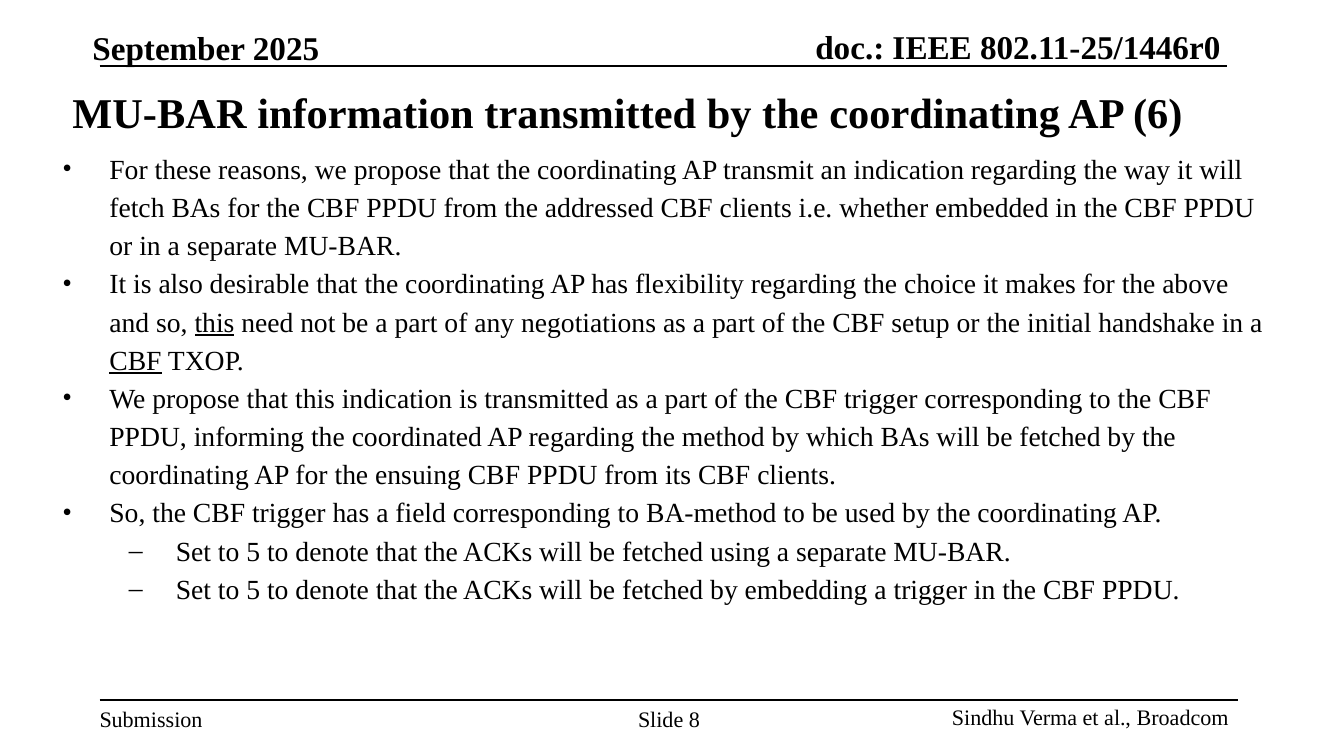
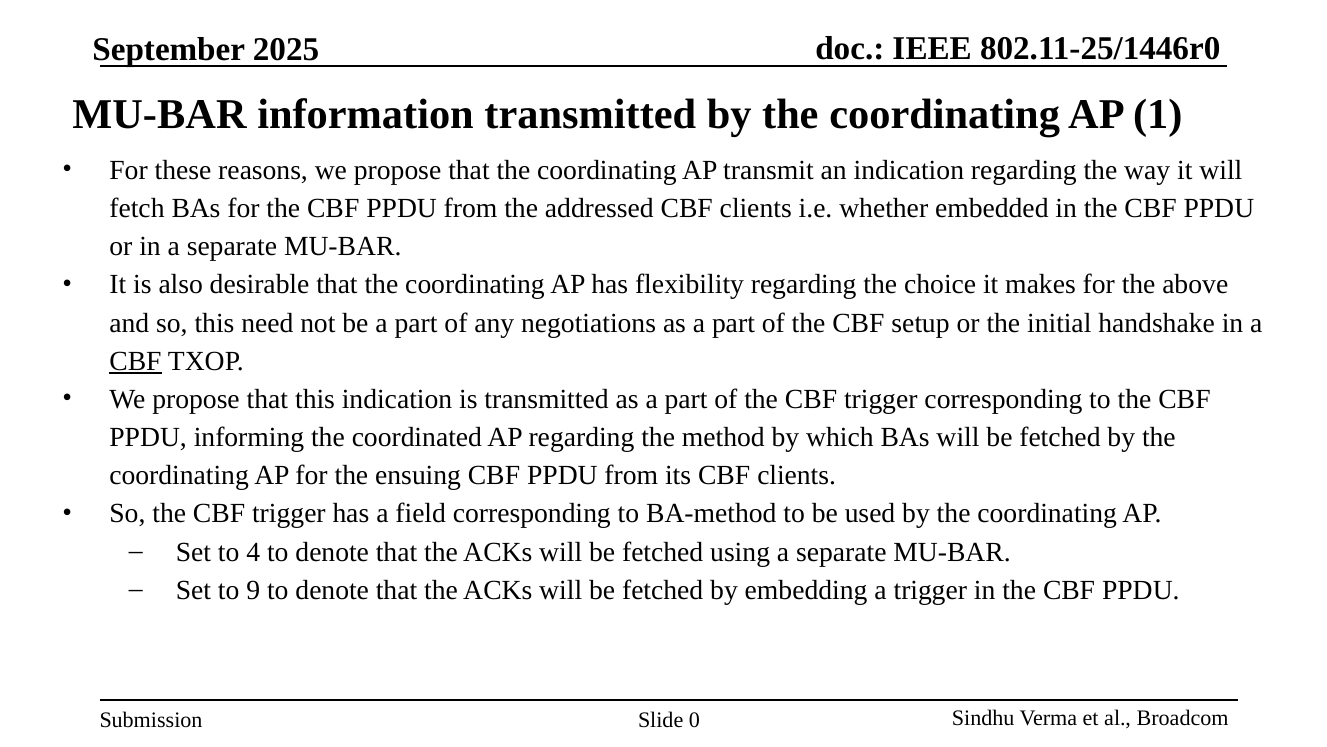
6: 6 -> 1 (1158, 114)
this underline: present -> none (214, 323)
5: 5 -> 4 (253, 552)
5: 5 -> 9 (253, 590)
8: 8 -> 0 (694, 720)
